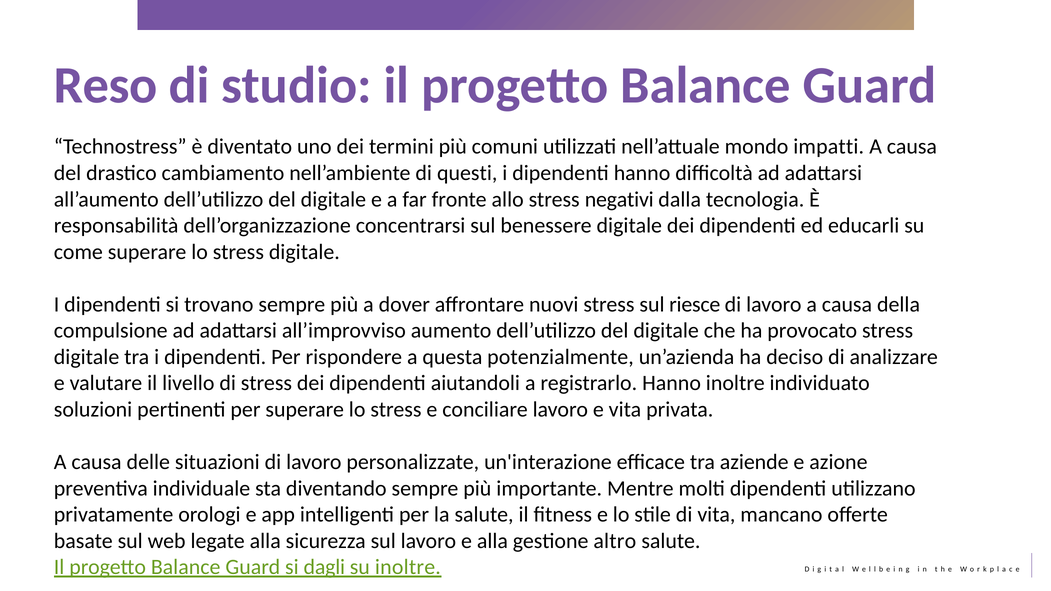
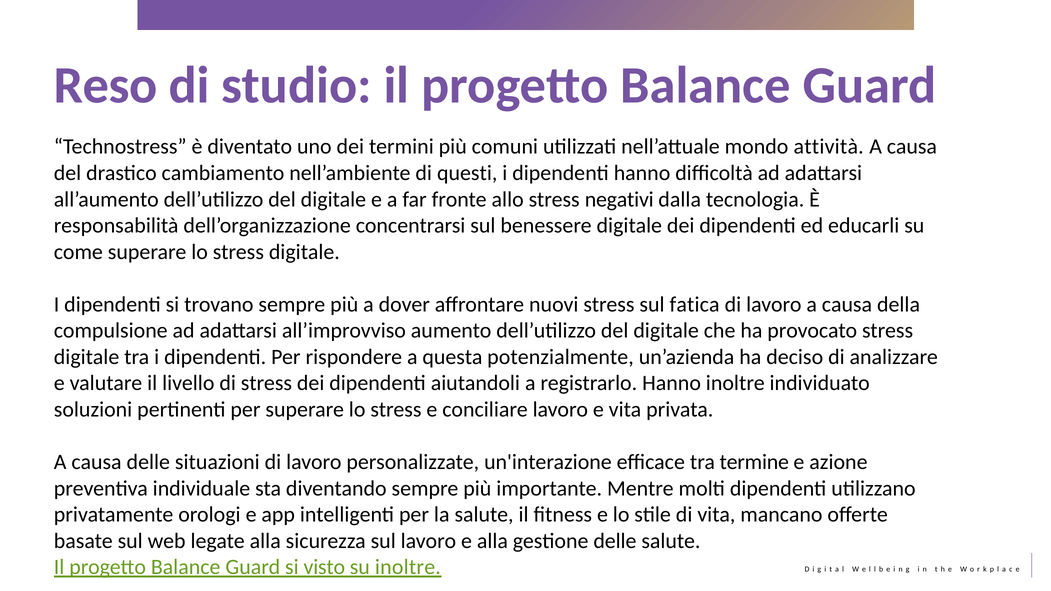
impatti: impatti -> attività (829, 147)
riesce: riesce -> fatica (695, 304)
aziende: aziende -> termine (754, 462)
gestione altro: altro -> delle (615, 541)
dagli: dagli -> visto (324, 567)
